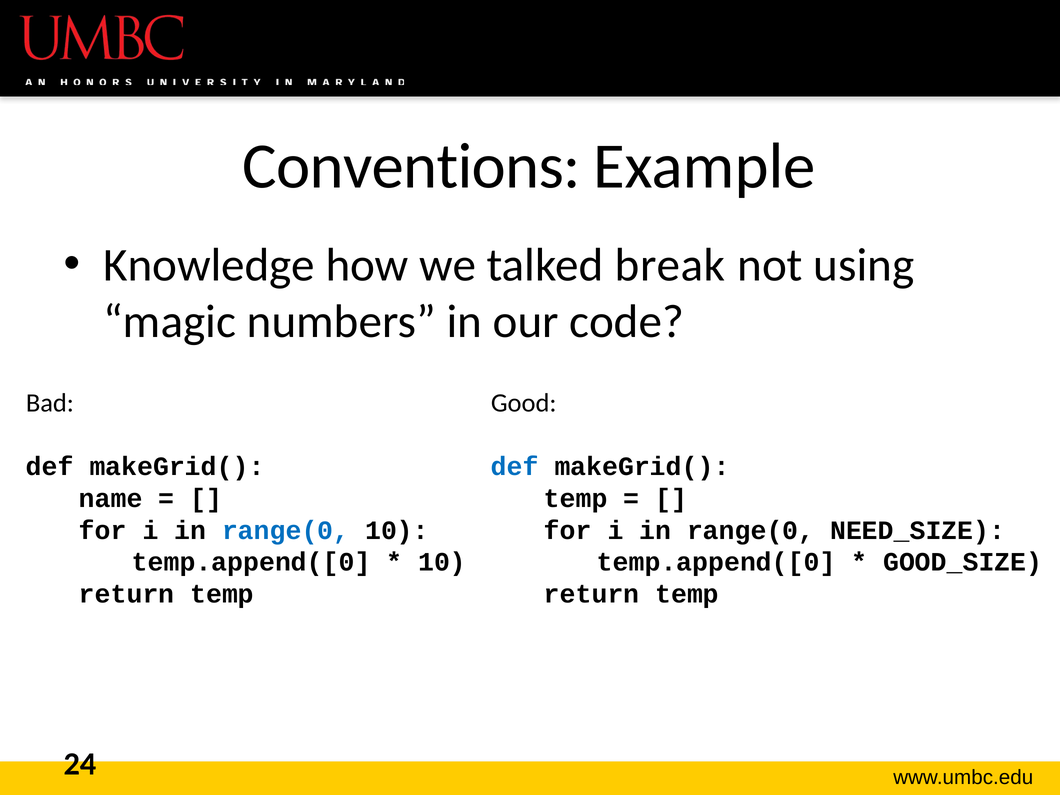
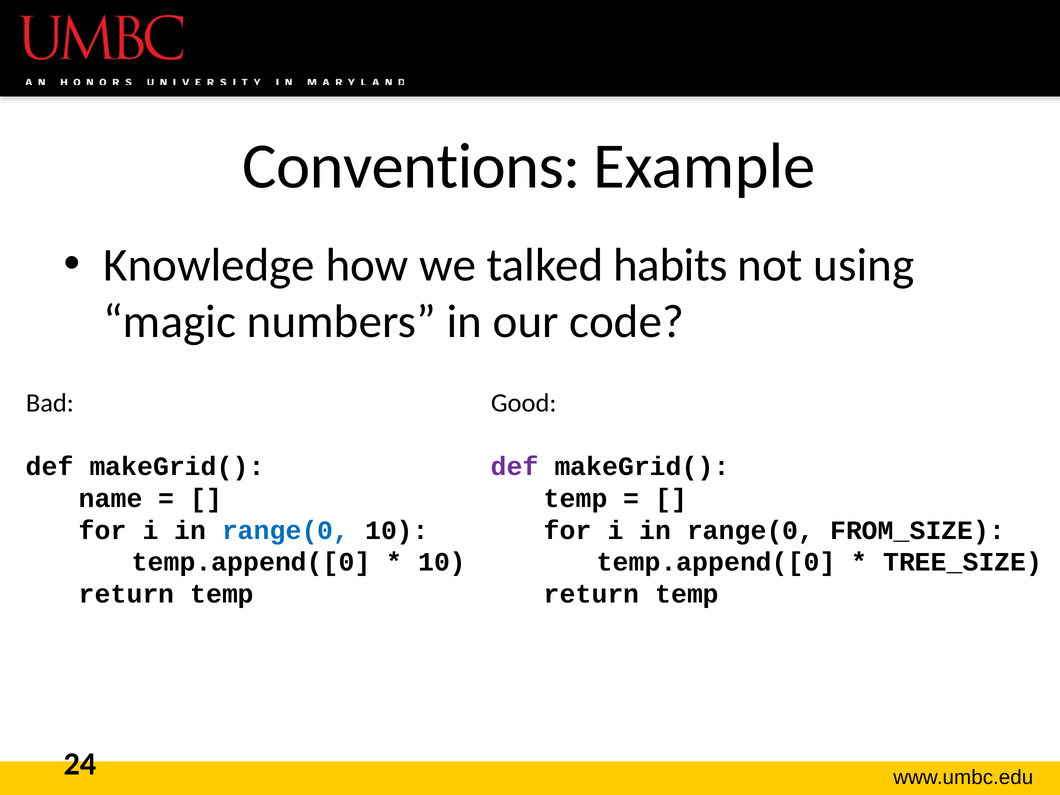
break: break -> habits (671, 265)
def colour: blue -> purple (515, 467)
NEED_SIZE: NEED_SIZE -> FROM_SIZE (918, 530)
GOOD_SIZE: GOOD_SIZE -> TREE_SIZE (963, 562)
